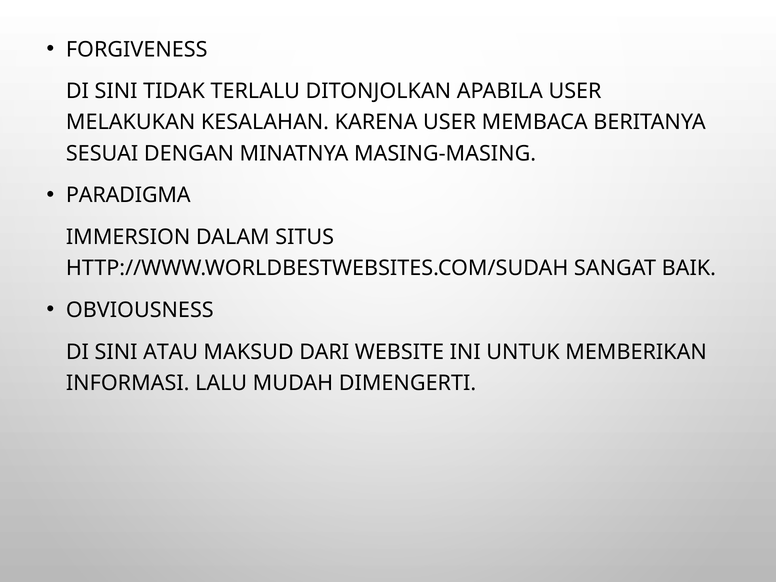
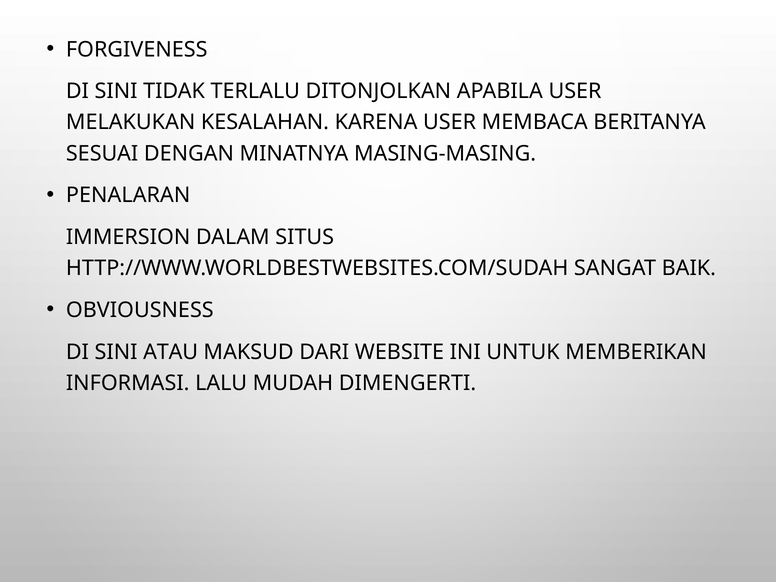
PARADIGMA: PARADIGMA -> PENALARAN (128, 195)
